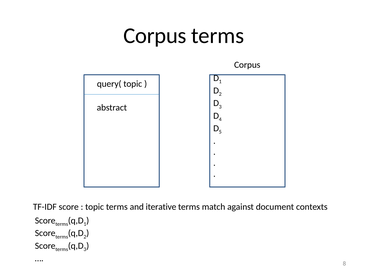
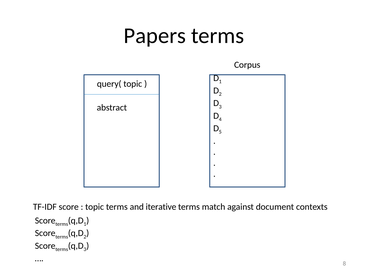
Corpus: Corpus -> Papers (155, 36)
